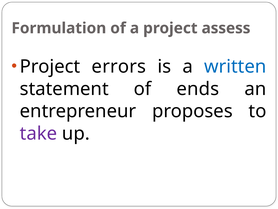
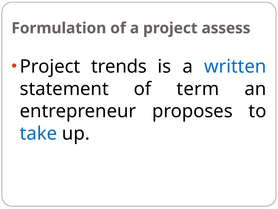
errors: errors -> trends (119, 67)
ends: ends -> term (198, 89)
take colour: purple -> blue (38, 133)
